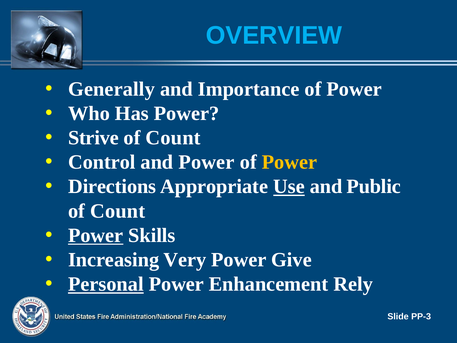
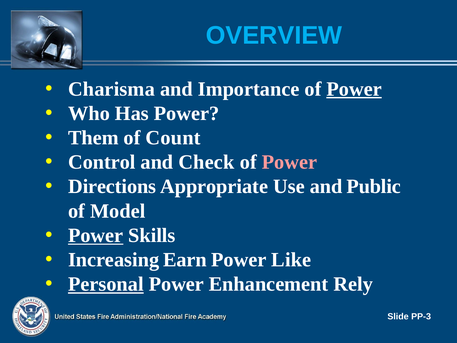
Generally: Generally -> Charisma (111, 89)
Power underline: none -> present (354, 89)
Strive: Strive -> Them (93, 138)
and Power: Power -> Check (206, 162)
Power colour: yellow -> pink (289, 162)
Use underline: present -> none (289, 186)
Count: Count -> Model (118, 211)
Very: Very -> Earn (185, 260)
Give: Give -> Like (291, 260)
